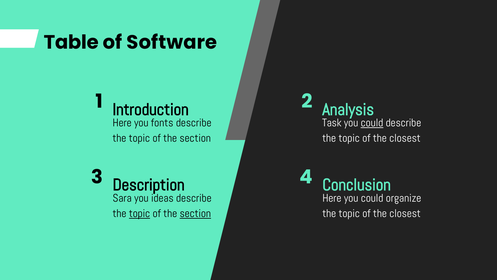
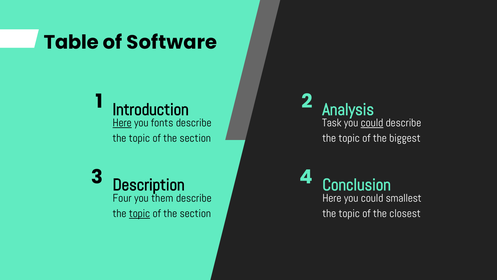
Here underline: none -> present (122, 123)
closest: closest -> biggest (405, 138)
Sara: Sara -> Four (122, 198)
ideas: ideas -> them (162, 198)
organize: organize -> smallest (404, 198)
section underline: present -> none (195, 213)
